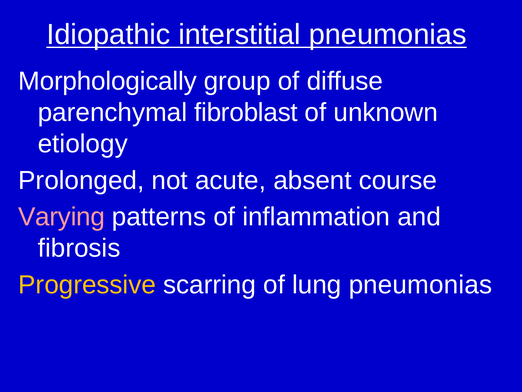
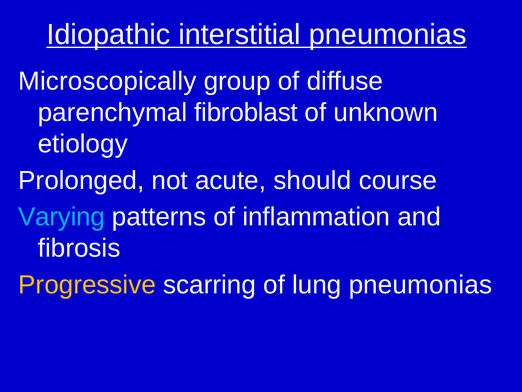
Morphologically: Morphologically -> Microscopically (107, 81)
absent: absent -> should (312, 180)
Varying colour: pink -> light blue (62, 217)
